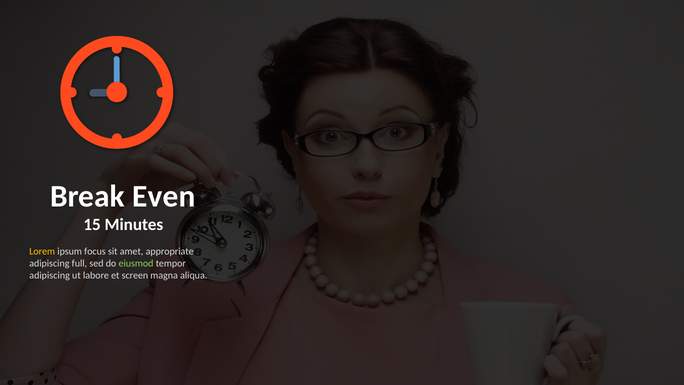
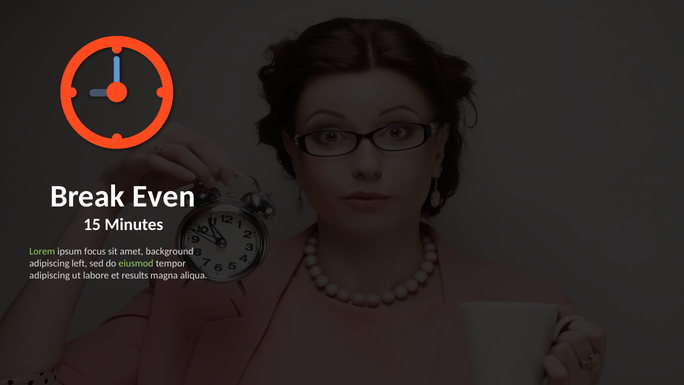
Lorem colour: yellow -> light green (42, 252)
appropriate: appropriate -> background (170, 252)
full: full -> left (79, 264)
screen: screen -> results (135, 275)
